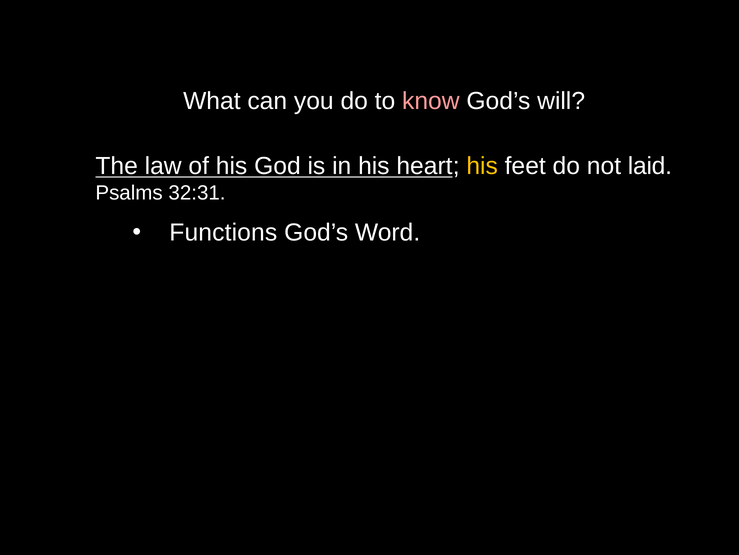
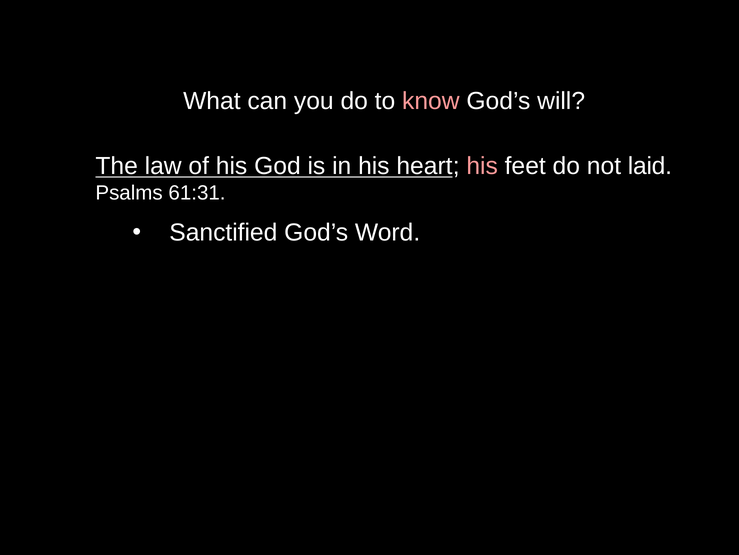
his colour: yellow -> pink (482, 166)
32:31: 32:31 -> 61:31 (197, 193)
Functions: Functions -> Sanctified (223, 233)
